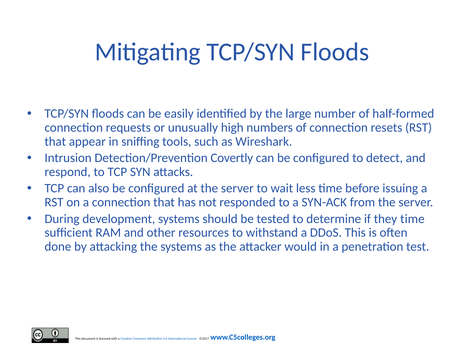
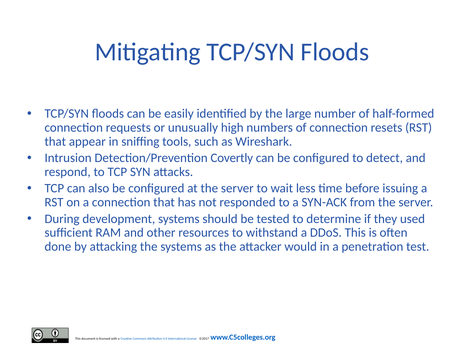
they time: time -> used (413, 219)
